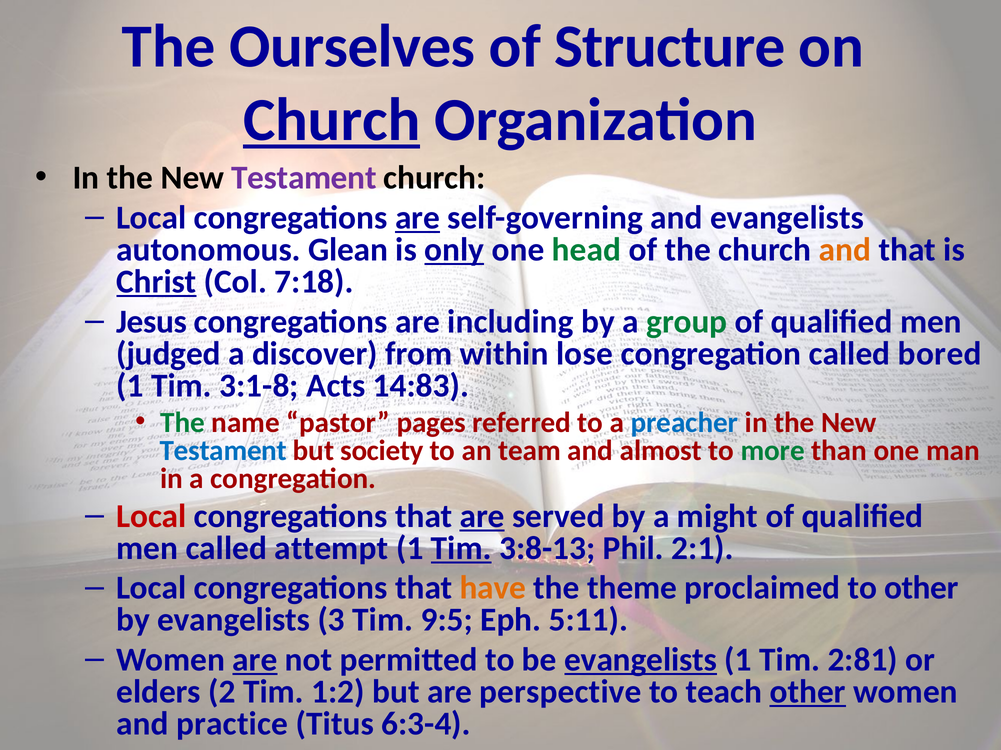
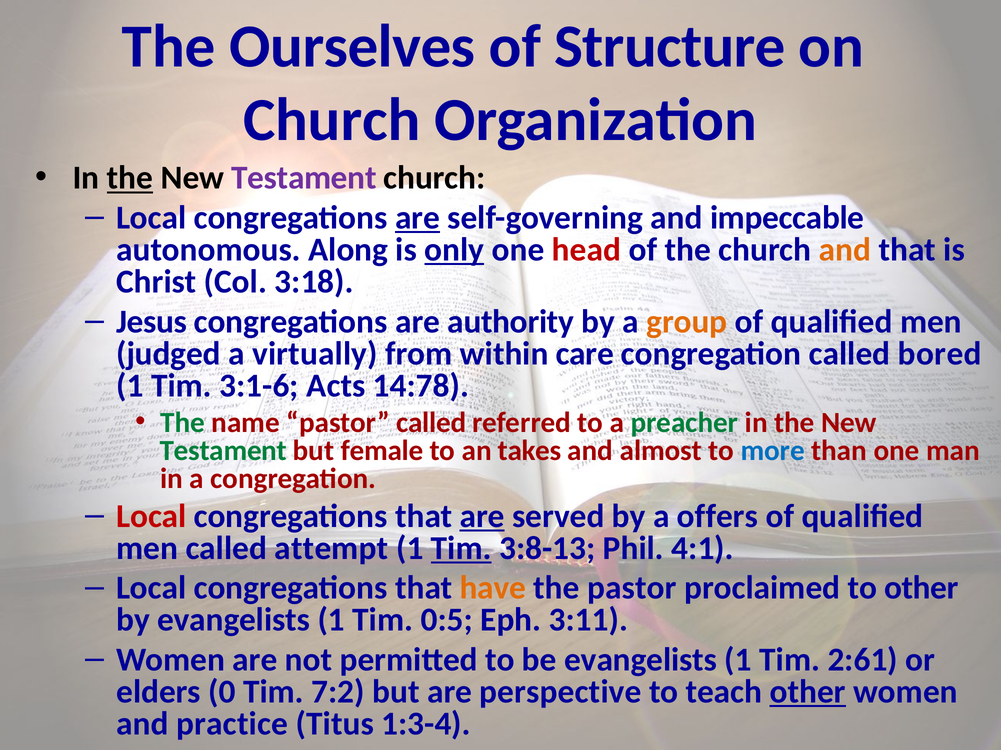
Church underline: present -> none (332, 120)
the underline: none -> present (130, 178)
and evangelists: evangelists -> impeccable (787, 218)
Glean: Glean -> Along (348, 250)
head colour: green -> red (586, 250)
Christ underline: present -> none (156, 282)
7:18: 7:18 -> 3:18 (314, 282)
including: including -> authority (511, 322)
group colour: green -> orange (687, 322)
discover: discover -> virtually (315, 354)
lose: lose -> care (585, 354)
3:1-8: 3:1-8 -> 3:1-6 (259, 386)
14:83: 14:83 -> 14:78 (421, 386)
pastor pages: pages -> called (431, 423)
preacher colour: blue -> green (684, 423)
Testament colour: blue -> green (223, 451)
society: society -> female (382, 451)
team: team -> takes (530, 451)
more colour: green -> blue (773, 451)
might: might -> offers (718, 517)
2:1: 2:1 -> 4:1 (703, 549)
the theme: theme -> pastor (632, 588)
by evangelists 3: 3 -> 1 (331, 620)
9:5: 9:5 -> 0:5 (447, 620)
5:11: 5:11 -> 3:11 (588, 620)
are underline: present -> none (255, 660)
evangelists underline: present -> none (641, 660)
2:81: 2:81 -> 2:61 (863, 660)
2: 2 -> 0 (222, 692)
1:2: 1:2 -> 7:2 (338, 692)
6:3-4: 6:3-4 -> 1:3-4 (426, 724)
